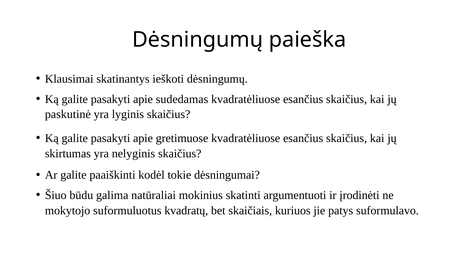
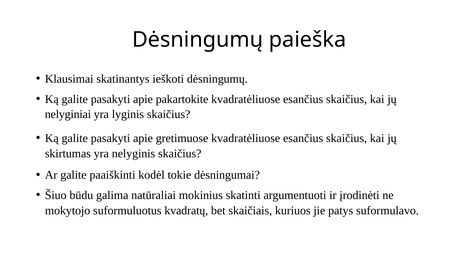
sudedamas: sudedamas -> pakartokite (182, 99)
paskutinė: paskutinė -> nelyginiai (68, 114)
